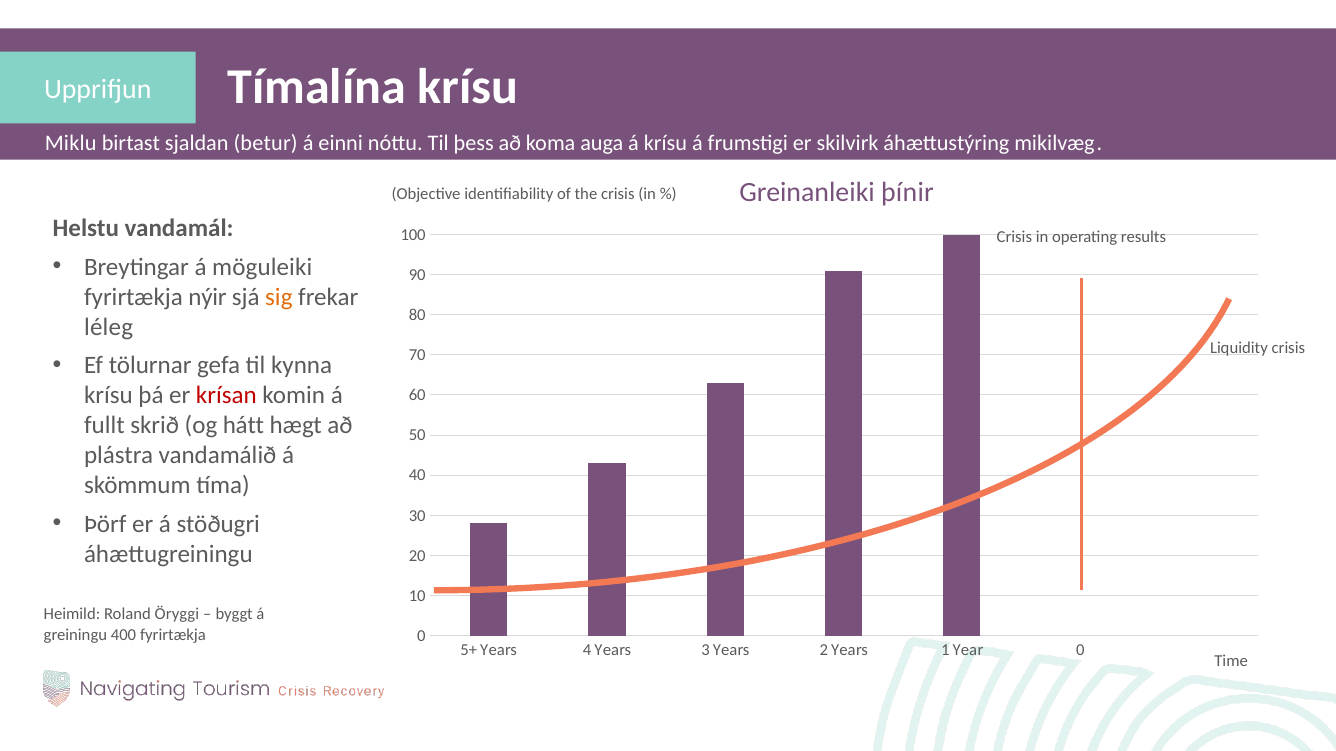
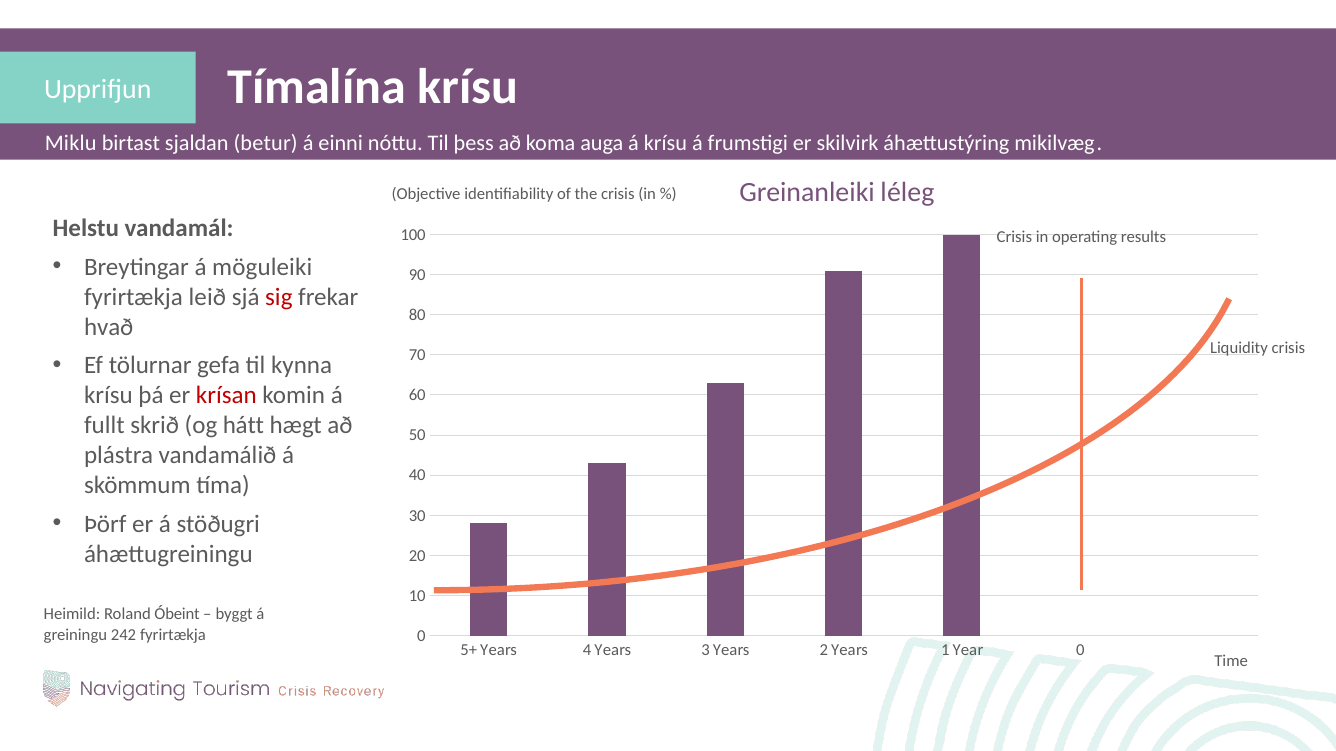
þínir: þínir -> léleg (908, 192)
nýir: nýir -> leið (207, 297)
sig colour: orange -> red (279, 297)
léleg: léleg -> hvað (109, 327)
Öryggi: Öryggi -> Óbeint (177, 614)
400: 400 -> 242 (124, 635)
